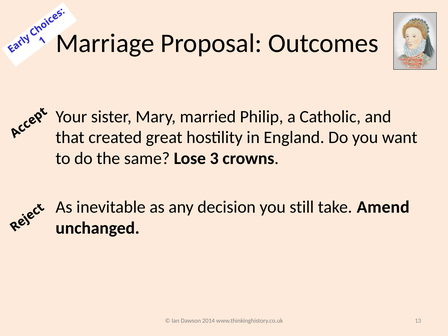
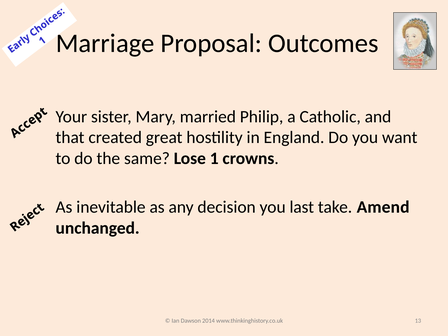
Lose 3: 3 -> 1 (214, 158)
still: still -> last (302, 207)
